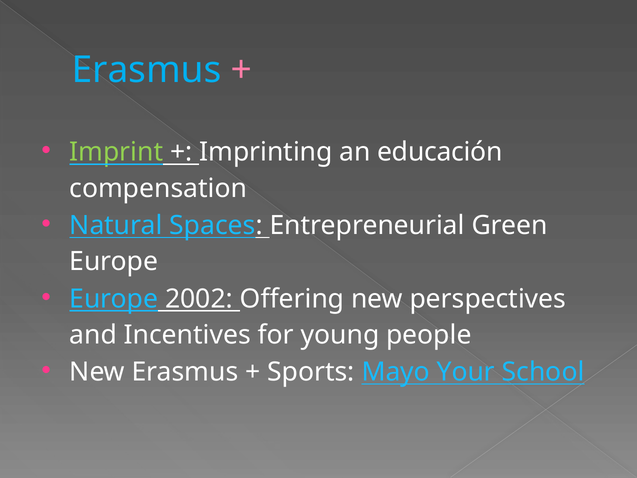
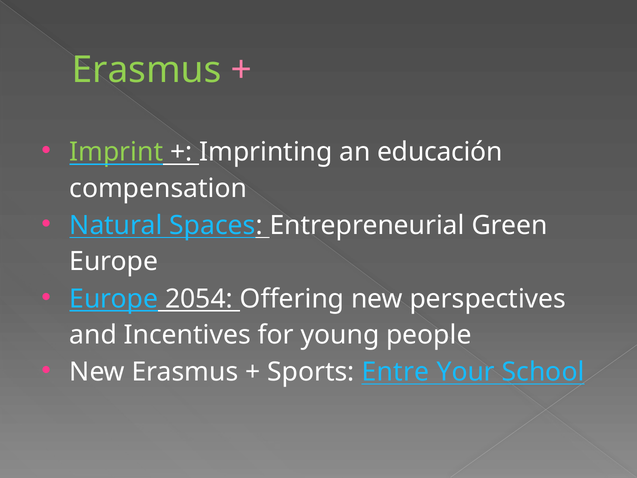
Erasmus colour: light blue -> light green (147, 70)
2002: 2002 -> 2054 (199, 299)
Mayo: Mayo -> Entre (395, 372)
